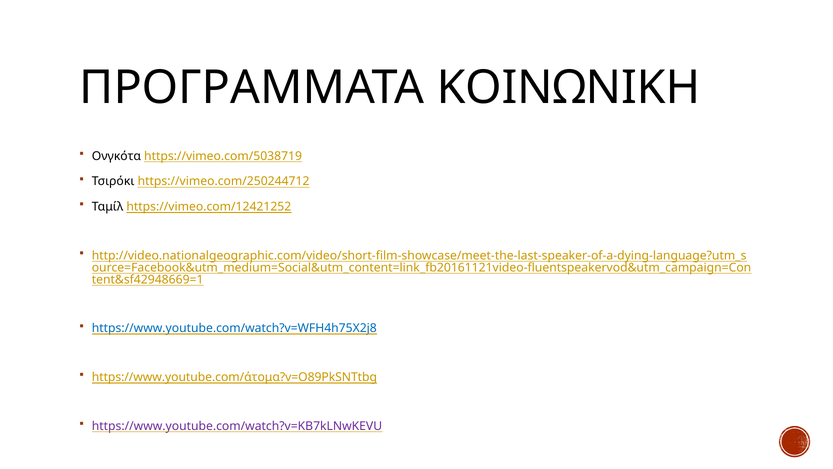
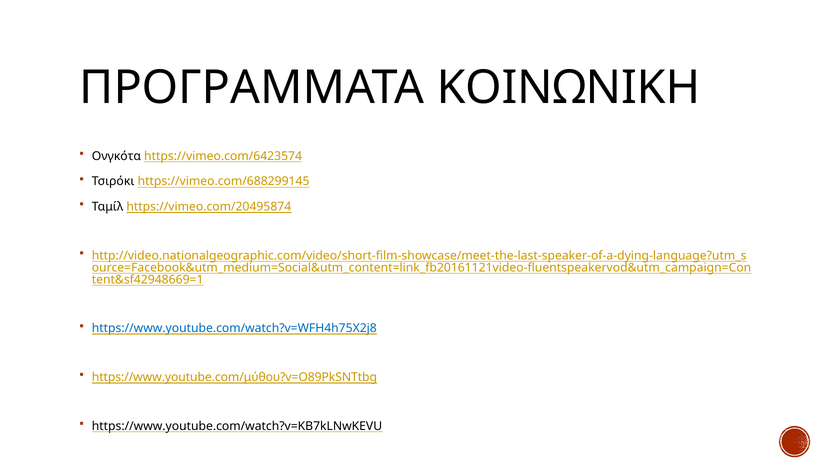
https://vimeo.com/5038719: https://vimeo.com/5038719 -> https://vimeo.com/6423574 (223, 156)
https://vimeo.com/250244712: https://vimeo.com/250244712 -> https://vimeo.com/688299145 (224, 181)
https://vimeo.com/12421252: https://vimeo.com/12421252 -> https://vimeo.com/20495874 (209, 207)
https://www.youtube.com/άτομα?v=O89PkSNTtbg: https://www.youtube.com/άτομα?v=O89PkSNTtbg -> https://www.youtube.com/μύθου?v=O89PkSNTtbg (234, 377)
https://www.youtube.com/watch?v=KB7kLNwKEVU colour: purple -> black (237, 426)
